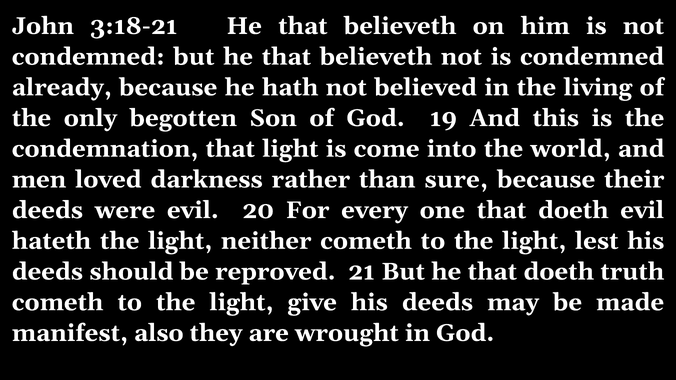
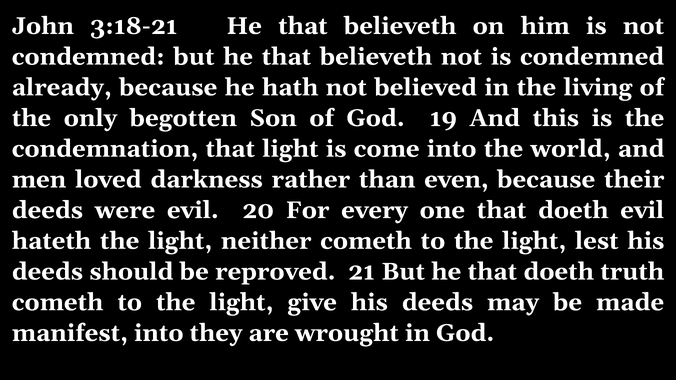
sure: sure -> even (456, 180)
manifest also: also -> into (159, 333)
